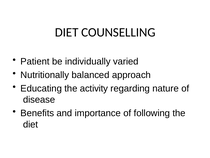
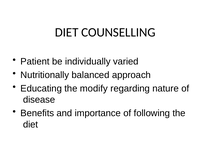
activity: activity -> modify (94, 88)
